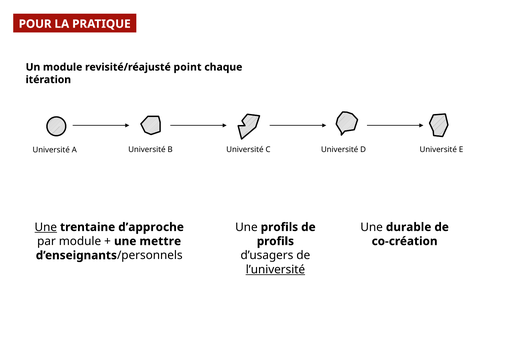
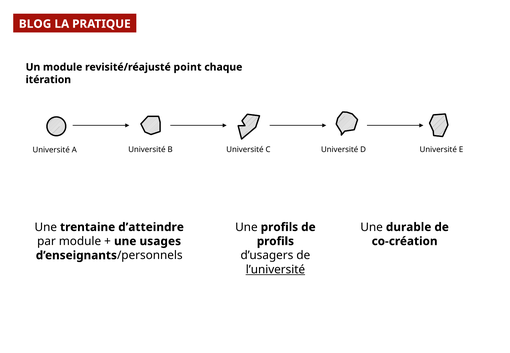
POUR: POUR -> BLOG (35, 24)
Une underline: present -> none (46, 227)
d’approche: d’approche -> d’atteindre (151, 227)
mettre: mettre -> usages (160, 241)
